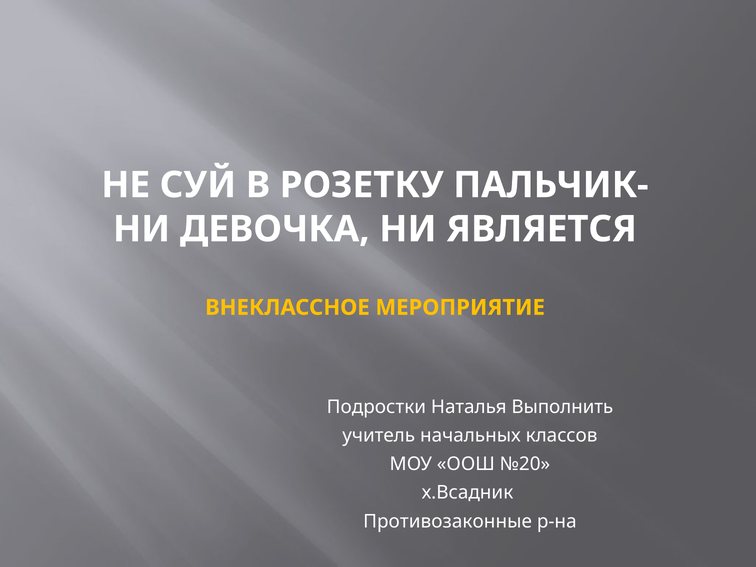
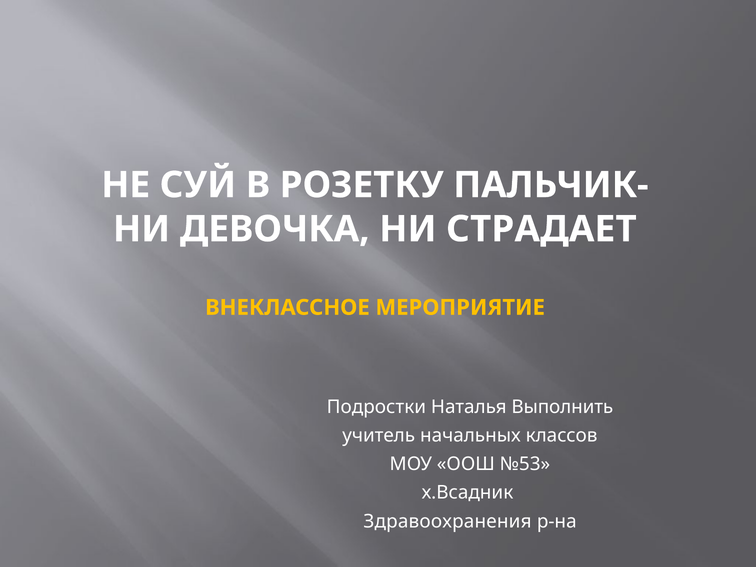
ЯВЛЯЕТСЯ: ЯВЛЯЕТСЯ -> СТРАДАЕТ (541, 229)
№20: №20 -> №53 (525, 464)
Противозаконные: Противозаконные -> Здравоохранения (448, 521)
